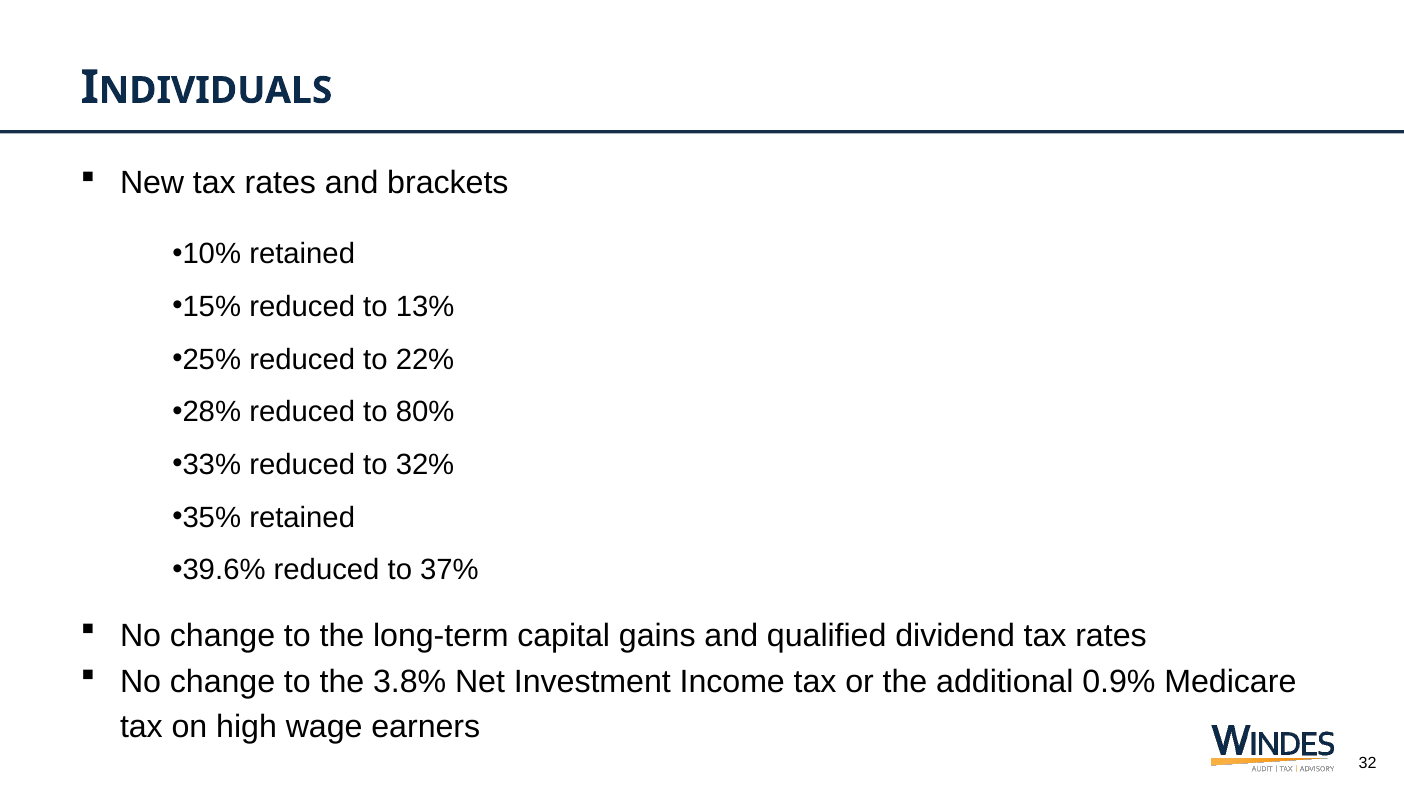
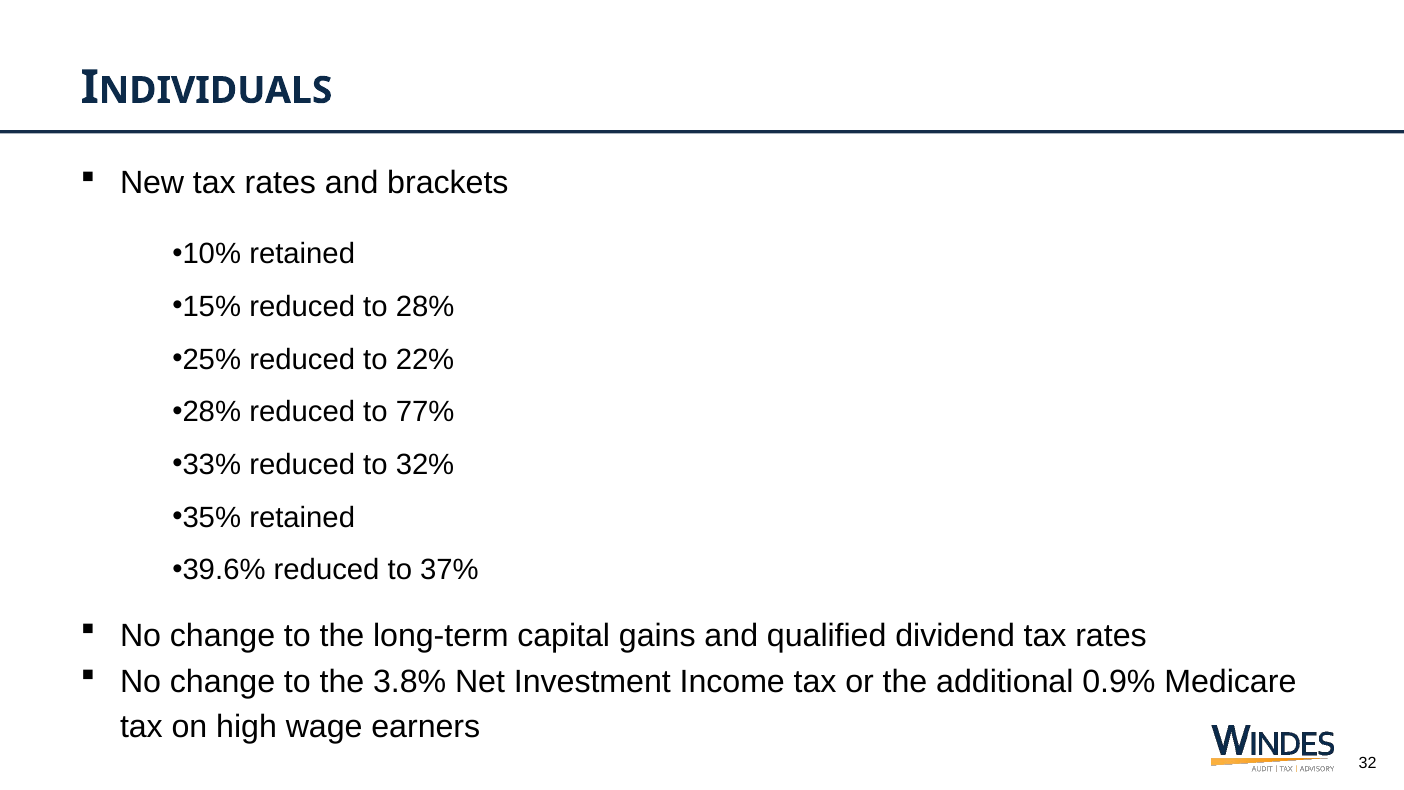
13%: 13% -> 28% (425, 307)
80%: 80% -> 77% (425, 412)
